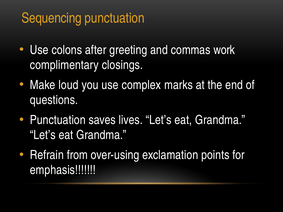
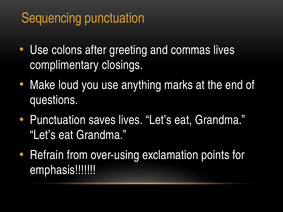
commas work: work -> lives (224, 50)
complex: complex -> anything (141, 85)
